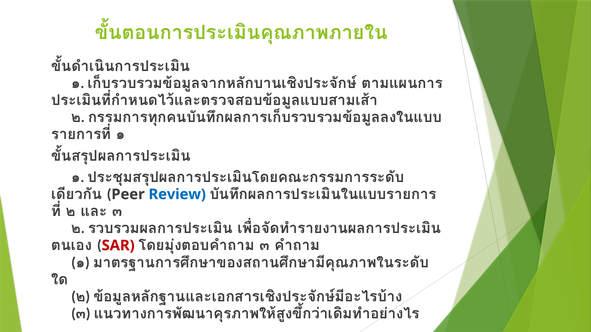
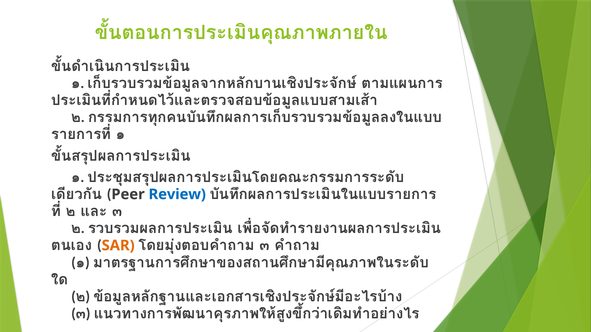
SAR colour: red -> orange (118, 246)
